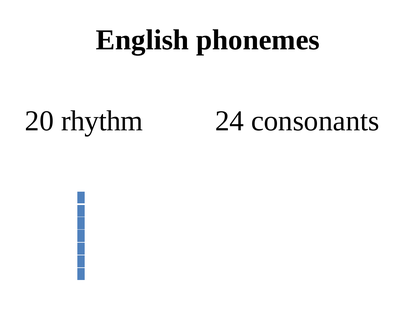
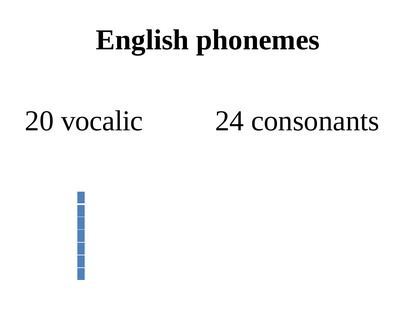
rhythm: rhythm -> vocalic (102, 121)
